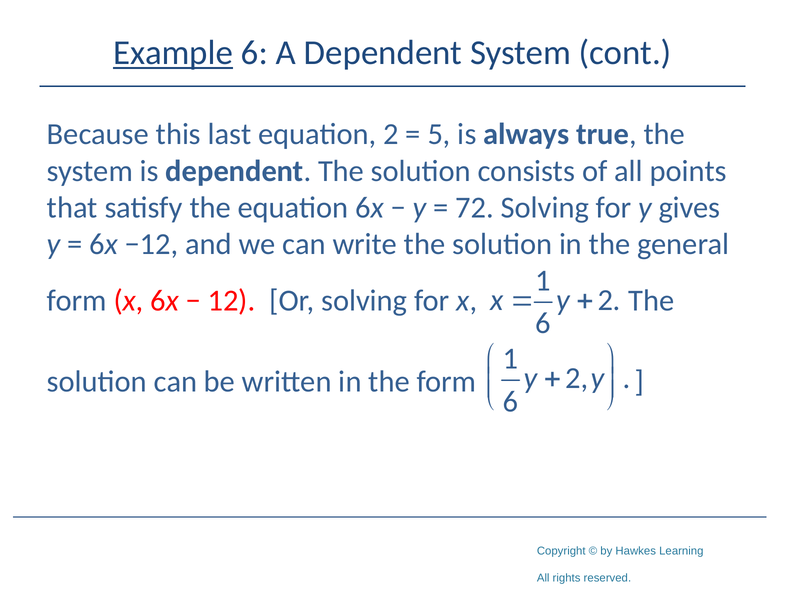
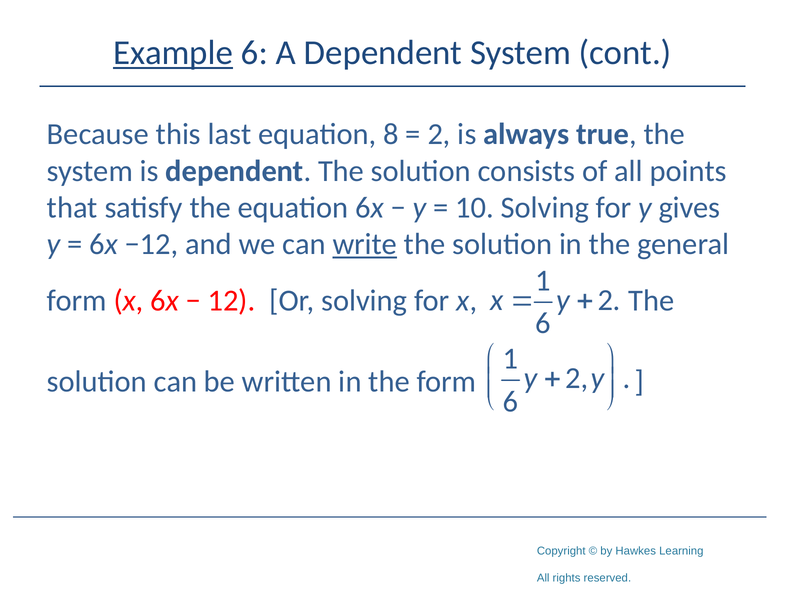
equation 2: 2 -> 8 (391, 134)
5: 5 -> 2 (439, 134)
72: 72 -> 10 (475, 208)
write underline: none -> present (365, 244)
